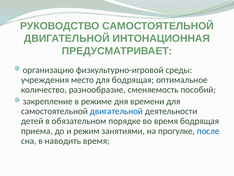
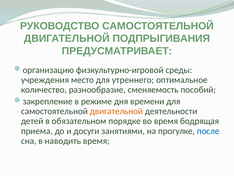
ИНТОНАЦИОННАЯ: ИНТОНАЦИОННАЯ -> ПОДПРЫГИВАНИЯ (161, 38)
для бодрящая: бодрящая -> утреннего (133, 80)
двигательной colour: blue -> orange (116, 111)
режим: режим -> досуги (86, 131)
